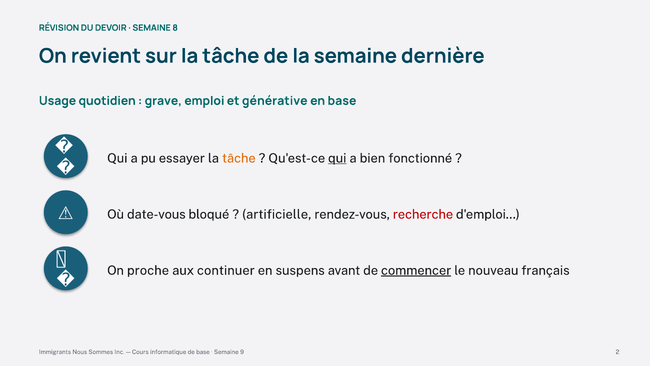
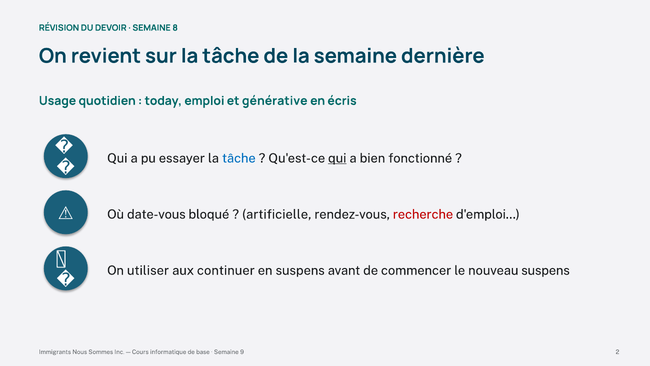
grave: grave -> today (163, 101)
en base: base -> écris (342, 101)
tâche colour: orange -> blue (239, 158)
proche: proche -> utiliser (148, 270)
commencer underline: present -> none (416, 270)
nouveau français: français -> suspens (546, 270)
